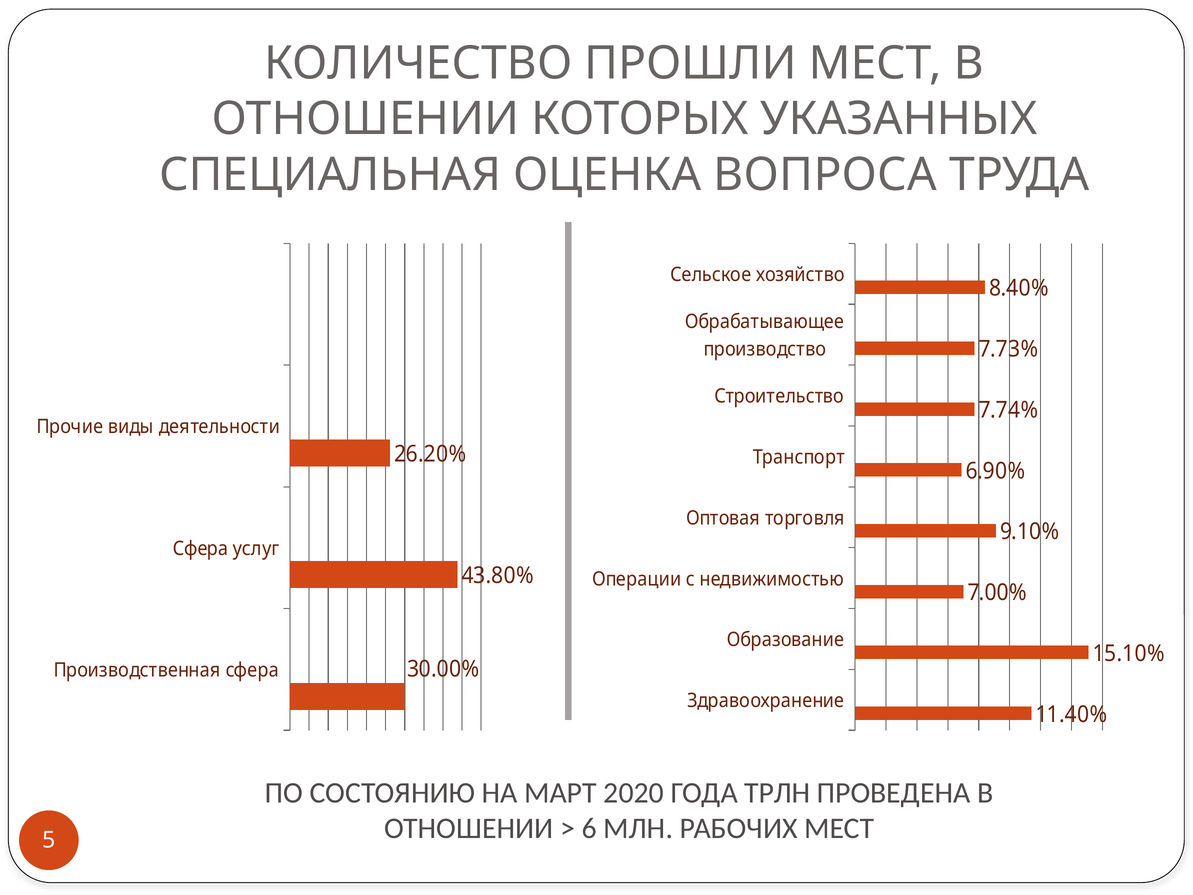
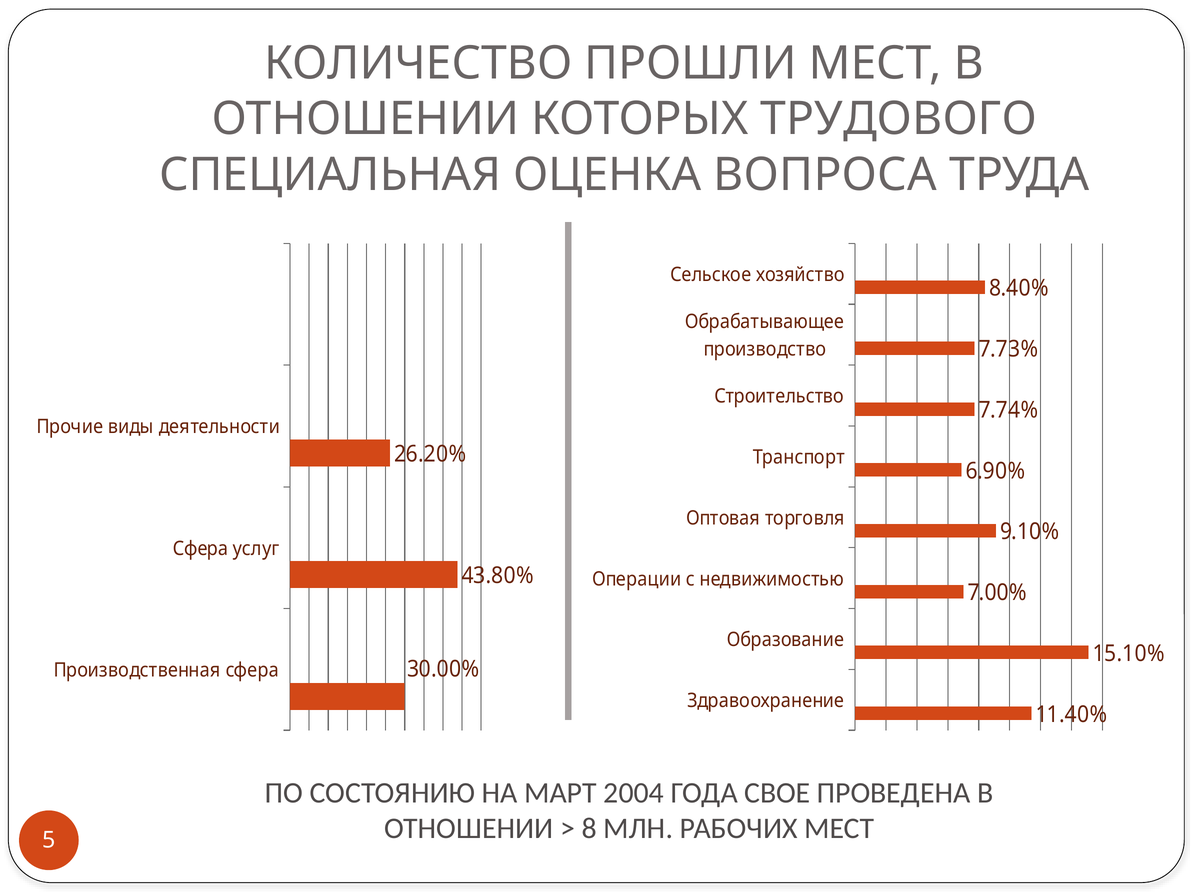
УКАЗАННЫХ: УКАЗАННЫХ -> ТРУДОВОГО (899, 119)
2020: 2020 -> 2004 (634, 793)
ТРЛН: ТРЛН -> СВОЕ (777, 793)
6: 6 -> 8 (589, 828)
